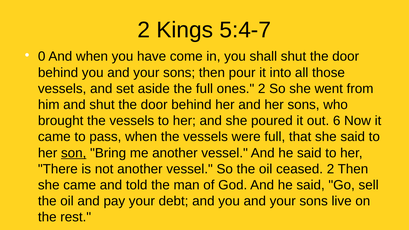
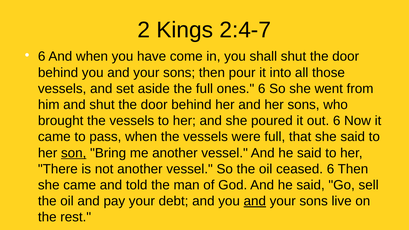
5:4-7: 5:4-7 -> 2:4-7 (245, 30)
0: 0 -> 6 (42, 57)
ones 2: 2 -> 6 (262, 89)
ceased 2: 2 -> 6 (330, 169)
and underline: none -> present (255, 201)
